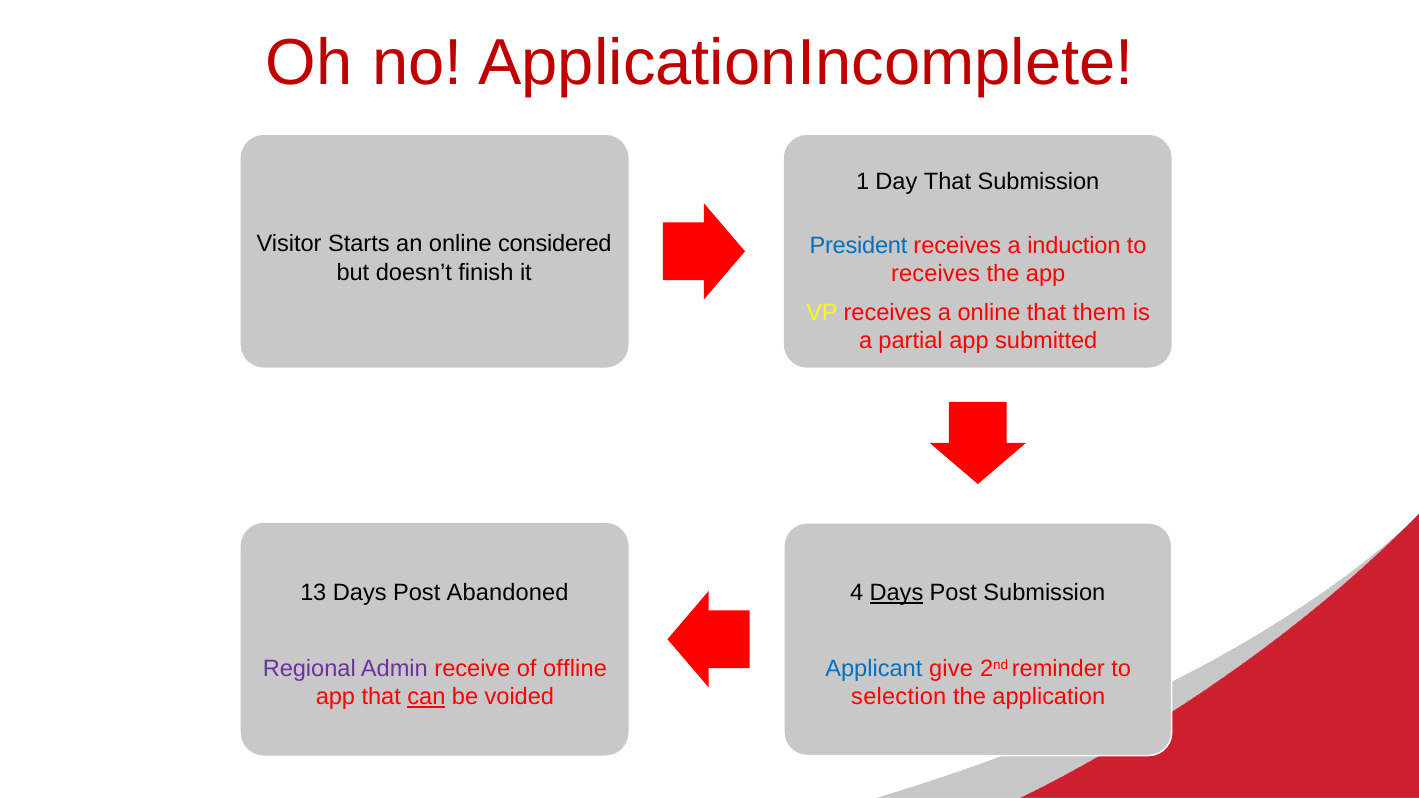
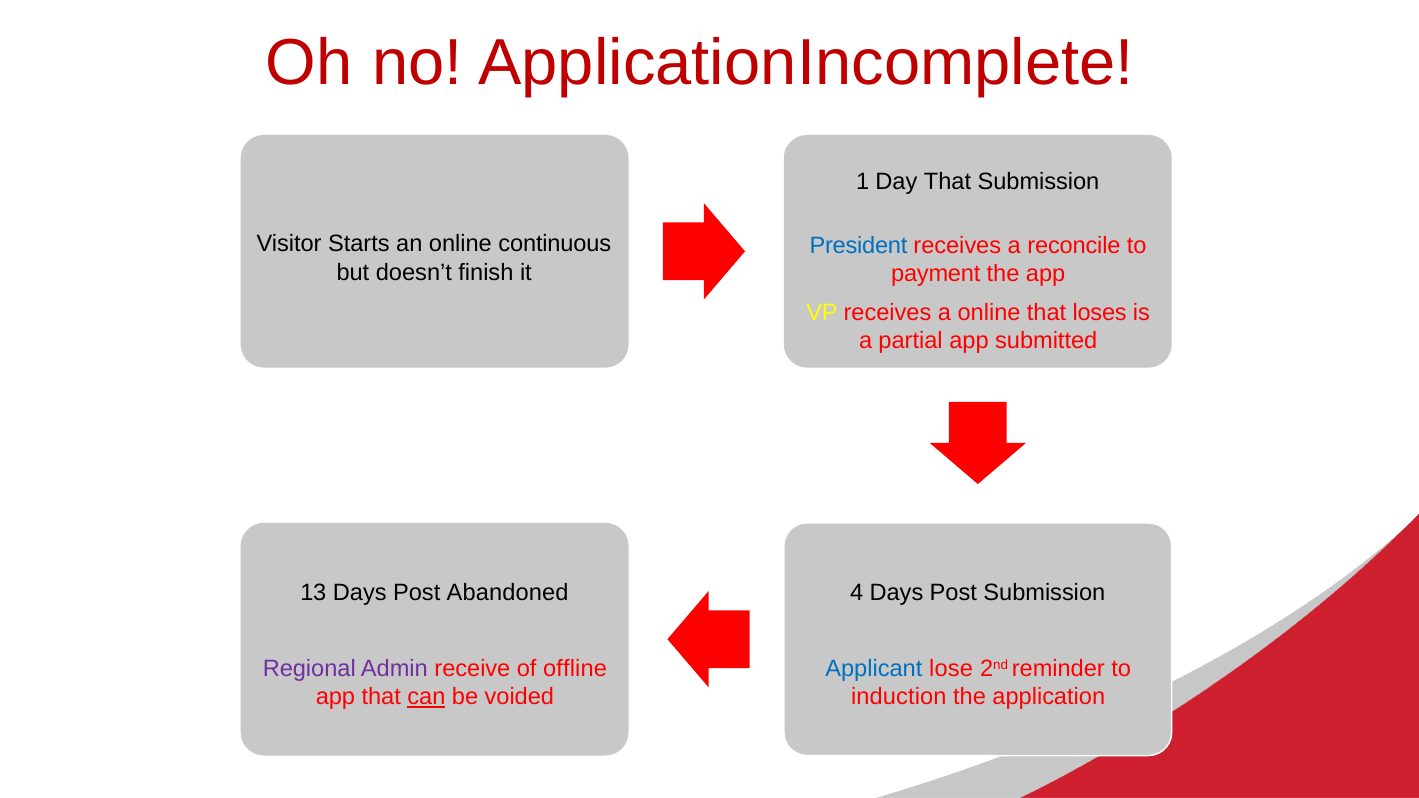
considered: considered -> continuous (555, 244)
induction: induction -> reconcile (1074, 245)
receives: receives -> payment (936, 274)
them: them -> loses (1100, 312)
Days underline: present -> none (896, 593)
give: give -> lose (951, 669)
selection: selection -> induction (899, 697)
